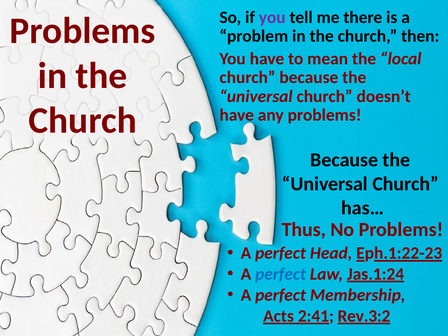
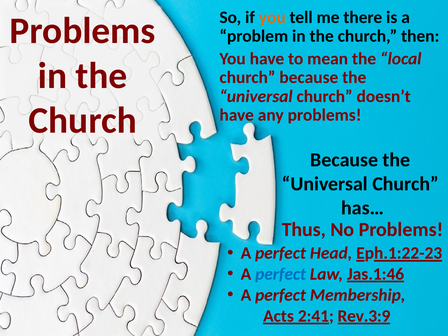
you colour: purple -> orange (272, 17)
Jas.1:24: Jas.1:24 -> Jas.1:46 (376, 274)
Rev.3:2: Rev.3:2 -> Rev.3:9 (364, 316)
